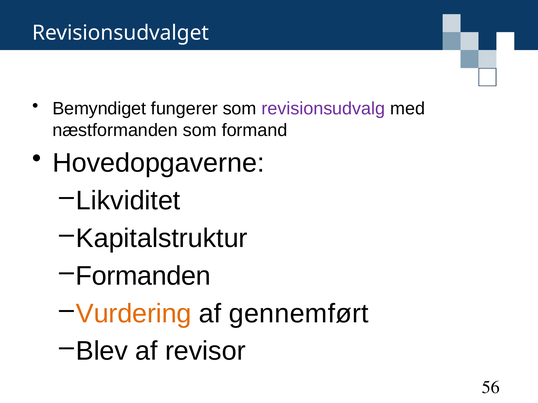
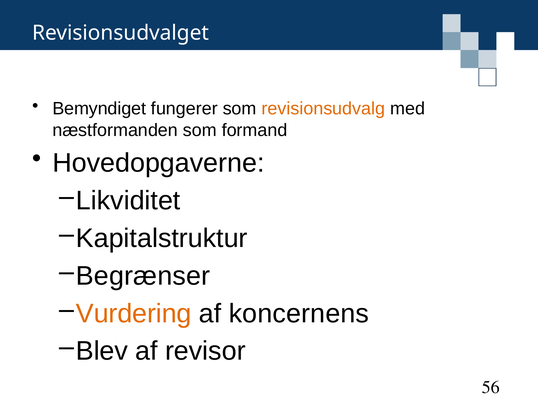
revisionsudvalg colour: purple -> orange (323, 109)
Formanden: Formanden -> Begrænser (143, 276)
gennemført: gennemført -> koncernens (299, 314)
